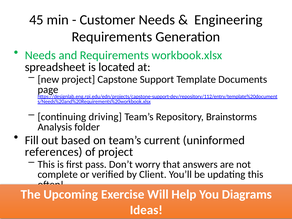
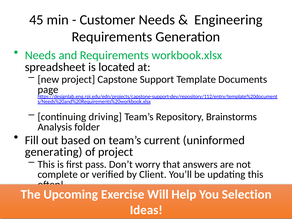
references: references -> generating (54, 152)
Diagrams: Diagrams -> Selection (247, 194)
